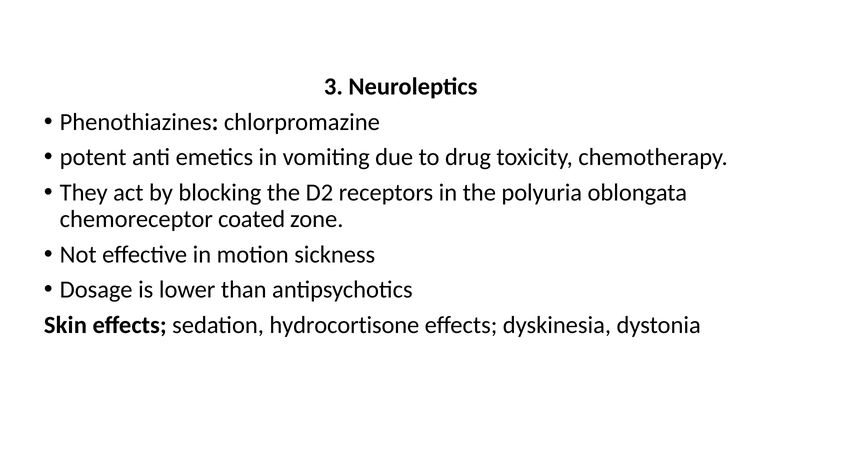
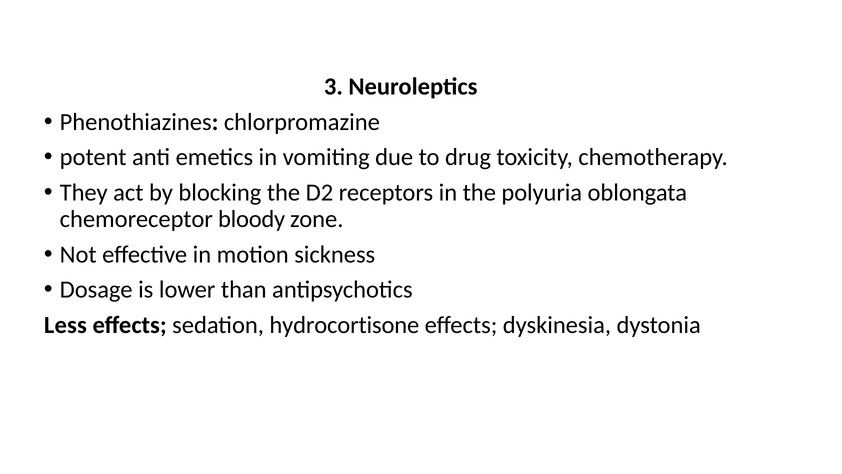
coated: coated -> bloody (252, 219)
Skin: Skin -> Less (65, 325)
